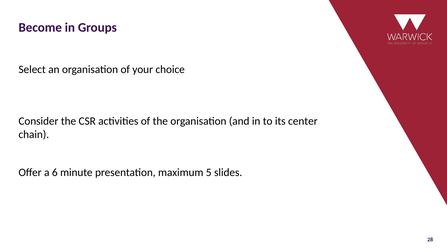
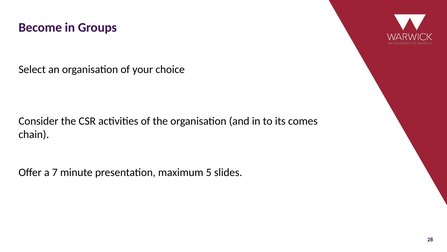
center: center -> comes (303, 121)
6: 6 -> 7 (55, 172)
